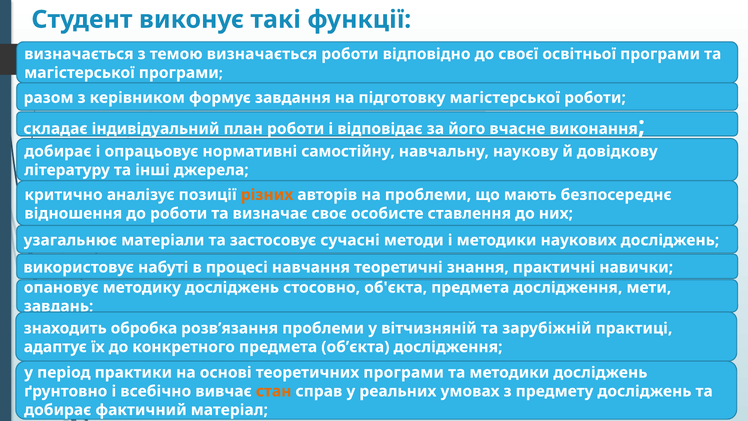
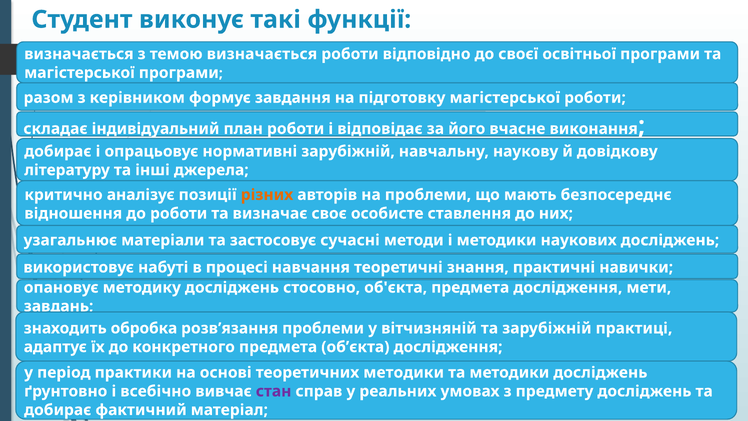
нормативні самостійну: самостійну -> зарубіжній (348, 151)
теоретичних програми: програми -> методики (404, 372)
стан colour: orange -> purple (274, 391)
